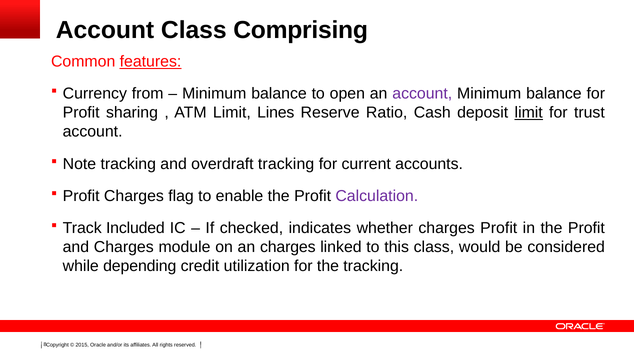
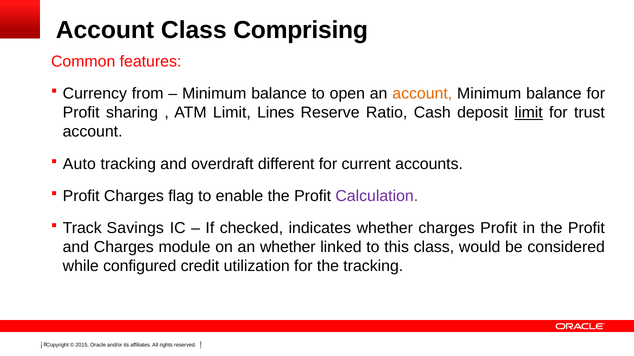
features underline: present -> none (151, 62)
account colour: purple -> orange (422, 94)
Note: Note -> Auto (79, 164)
overdraft tracking: tracking -> different (286, 164)
Included: Included -> Savings (135, 229)
an charges: charges -> whether (288, 248)
depending: depending -> configured (140, 267)
